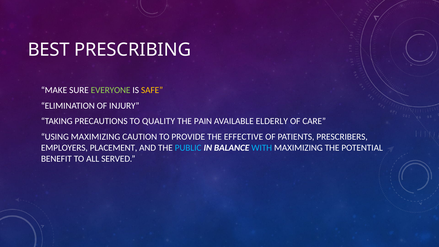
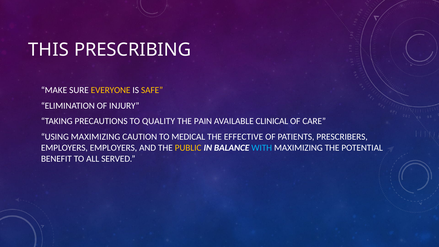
BEST: BEST -> THIS (49, 50)
EVERYONE colour: light green -> yellow (111, 90)
ELDERLY: ELDERLY -> CLINICAL (272, 121)
PROVIDE: PROVIDE -> MEDICAL (188, 137)
EMPLOYERS PLACEMENT: PLACEMENT -> EMPLOYERS (113, 148)
PUBLIC colour: light blue -> yellow (188, 148)
